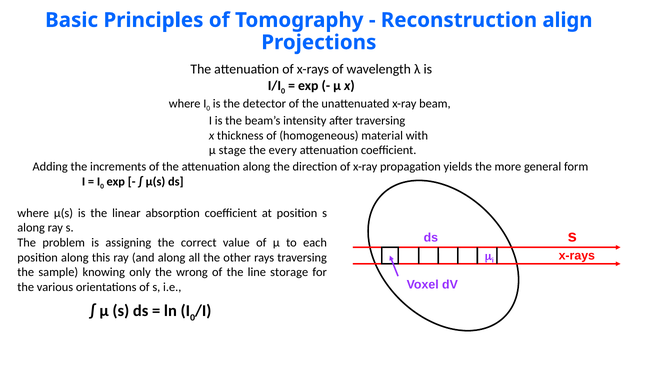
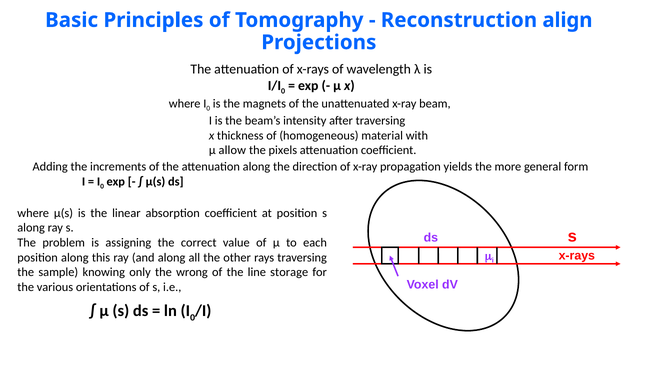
detector: detector -> magnets (264, 104)
stage: stage -> allow (232, 150)
every: every -> pixels (283, 150)
